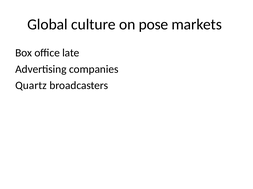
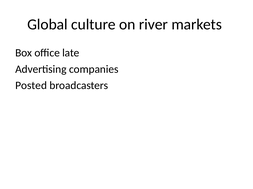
pose: pose -> river (153, 24)
Quartz: Quartz -> Posted (31, 86)
